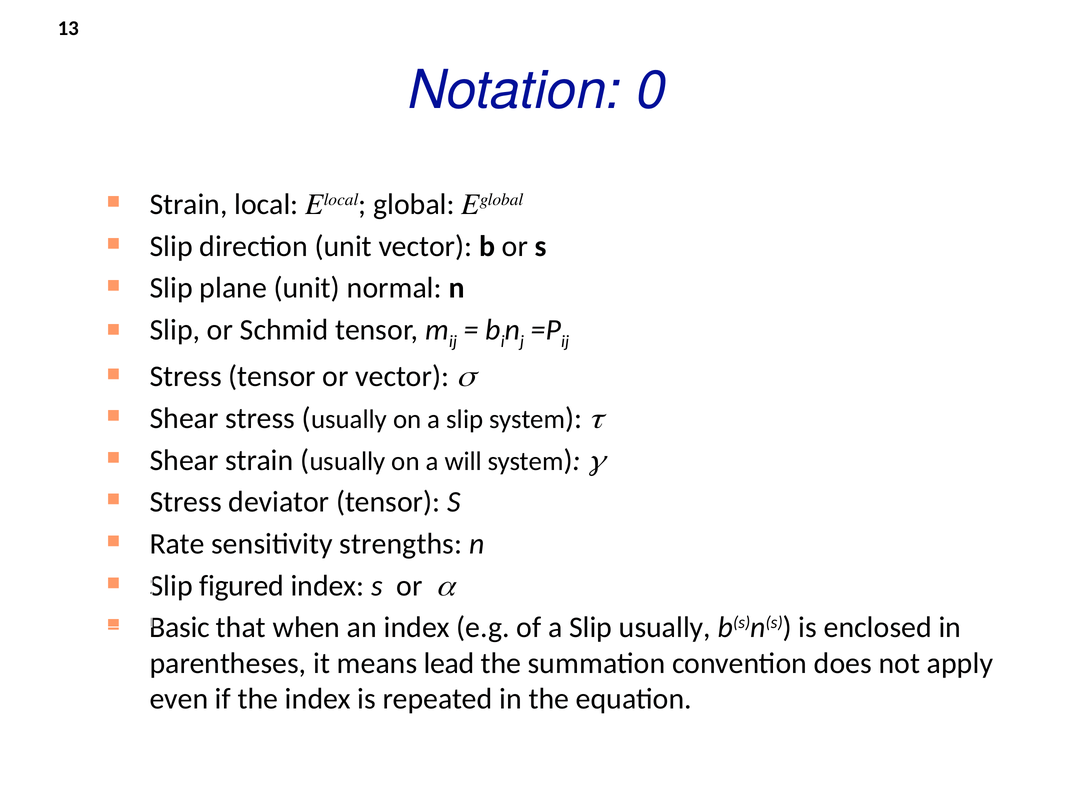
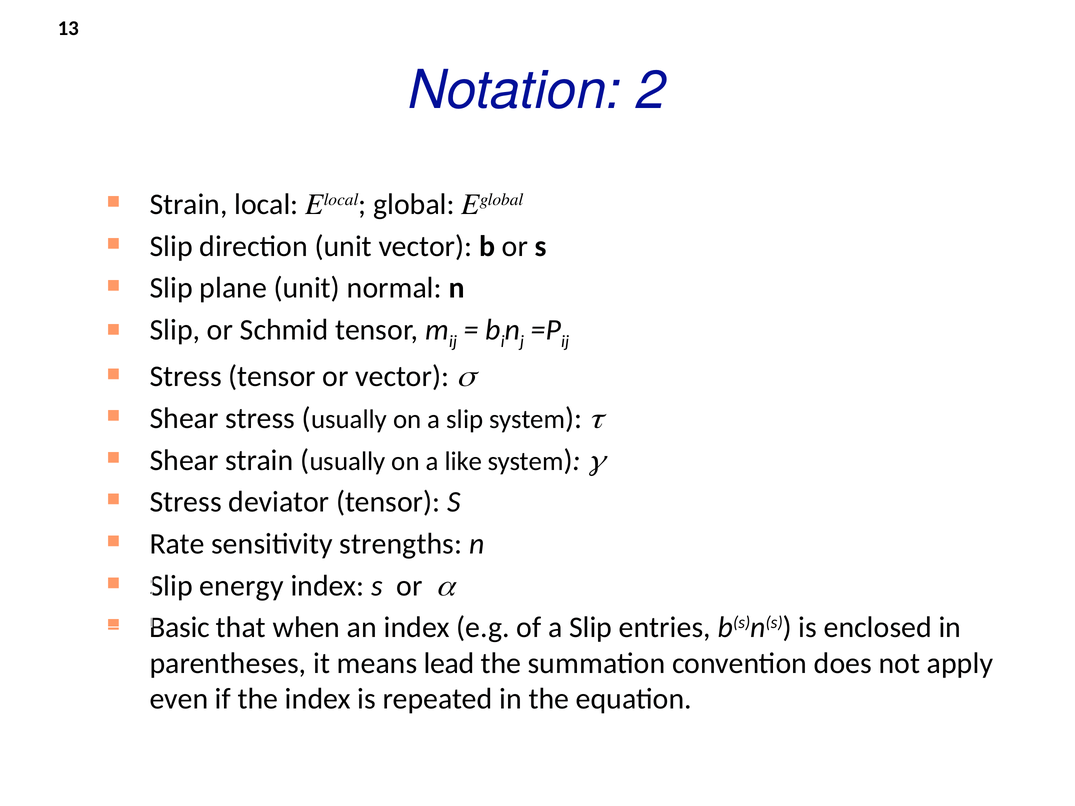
0: 0 -> 2 (651, 91)
will: will -> like (463, 461)
figured: figured -> energy (242, 586)
Slip usually: usually -> entries (665, 628)
